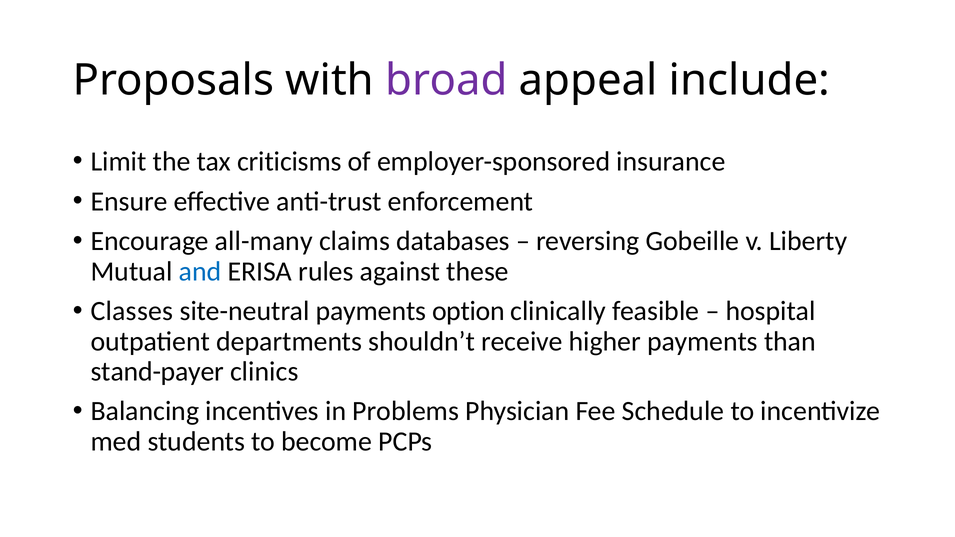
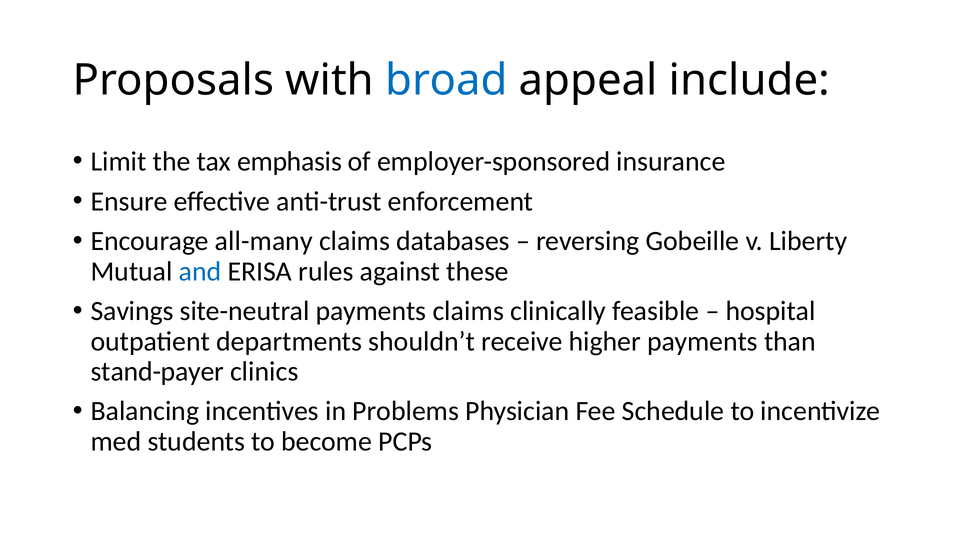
broad colour: purple -> blue (446, 80)
criticisms: criticisms -> emphasis (290, 161)
Classes: Classes -> Savings (132, 311)
payments option: option -> claims (468, 311)
